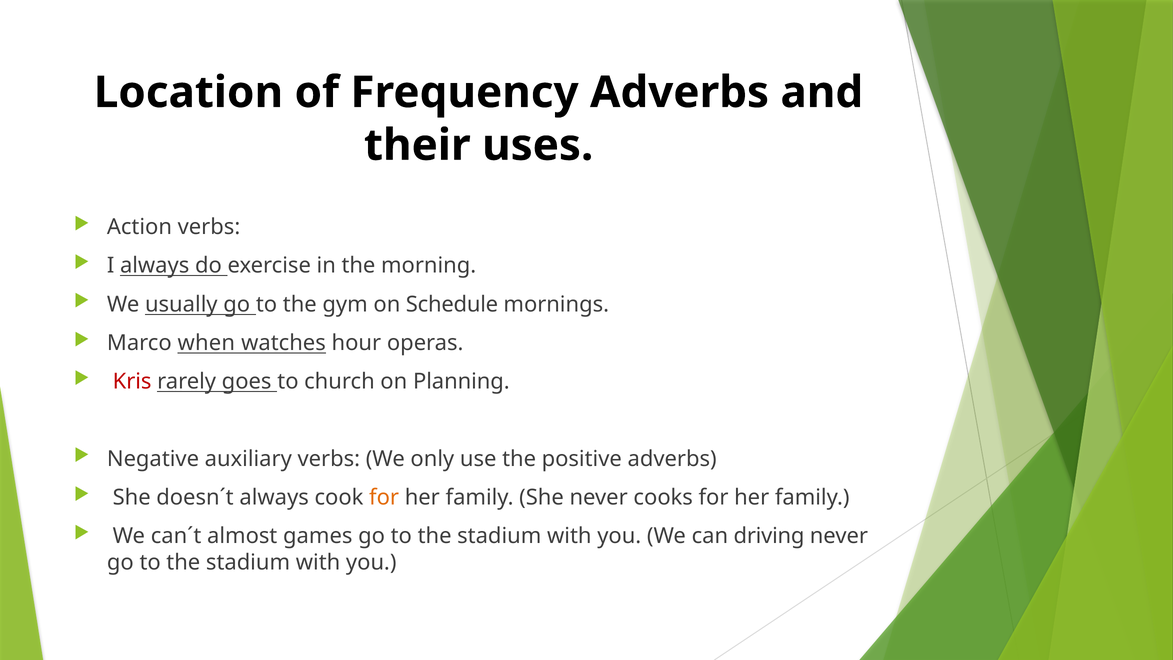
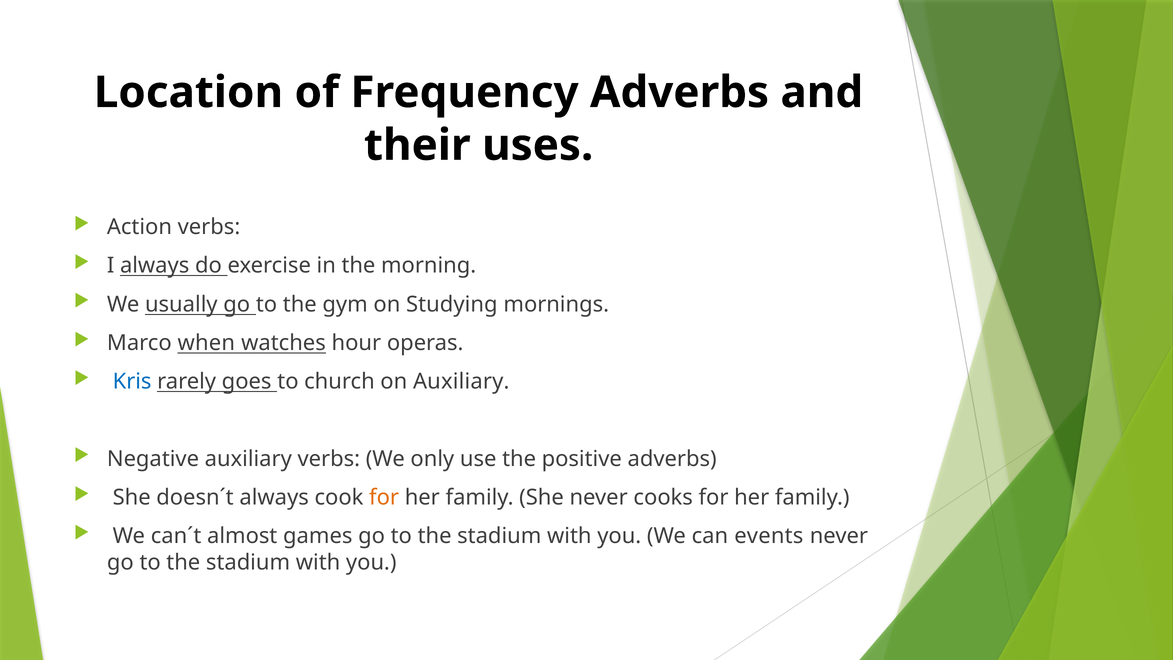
Schedule: Schedule -> Studying (452, 304)
Kris colour: red -> blue (132, 381)
on Planning: Planning -> Auxiliary (461, 381)
driving: driving -> events (769, 536)
